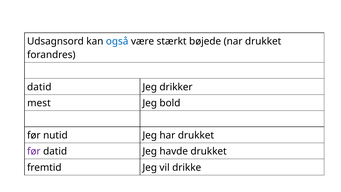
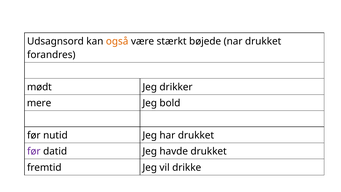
også colour: blue -> orange (117, 41)
datid: datid -> mødt (39, 87)
mest: mest -> mere (39, 103)
